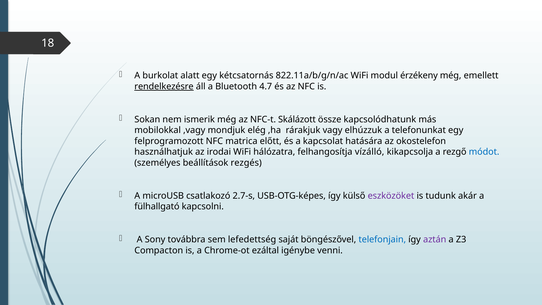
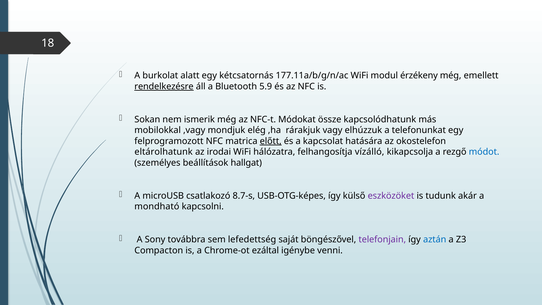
822.11a/b/g/n/ac: 822.11a/b/g/n/ac -> 177.11a/b/g/n/ac (312, 76)
4.7: 4.7 -> 5.9 (266, 86)
Skálázott: Skálázott -> Módokat (297, 119)
előtt underline: none -> present (271, 141)
használhatjuk: használhatjuk -> eltárolhatunk (164, 152)
rezgés: rezgés -> hallgat (246, 163)
2.7-s: 2.7-s -> 8.7-s (244, 196)
fülhallgató: fülhallgató -> mondható (157, 207)
telefonjain colour: blue -> purple (382, 240)
aztán colour: purple -> blue (435, 240)
